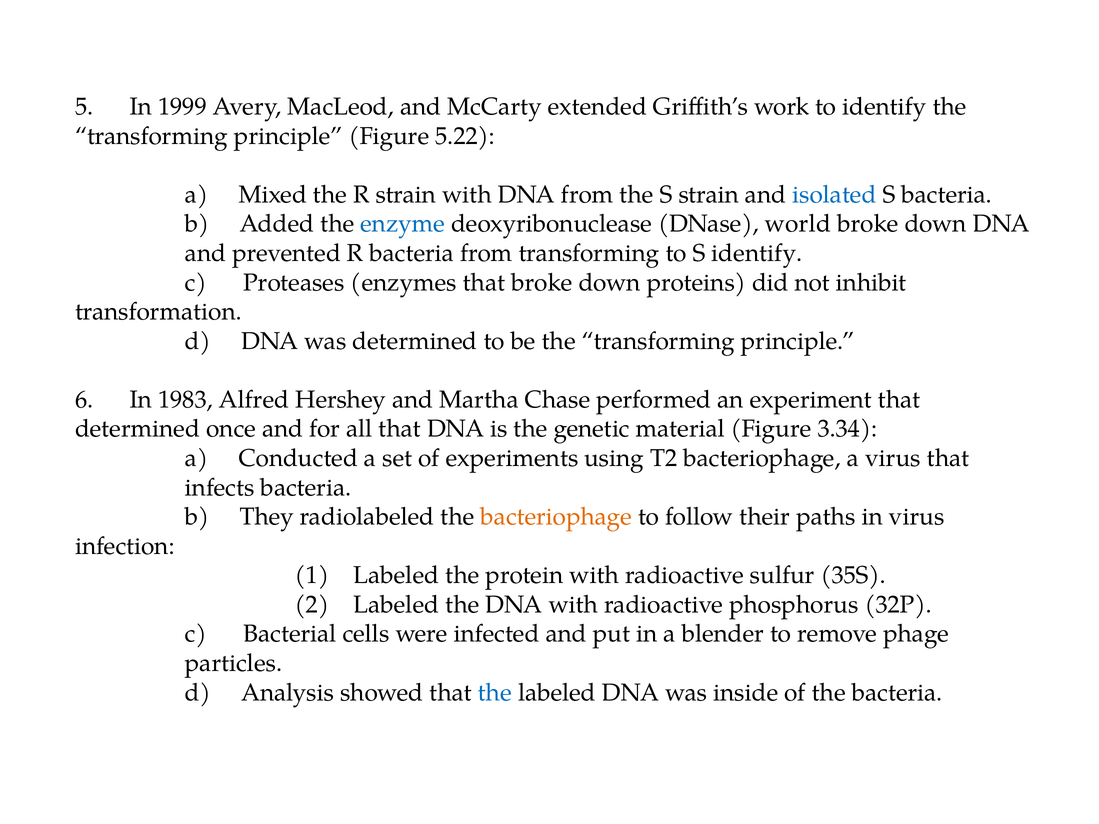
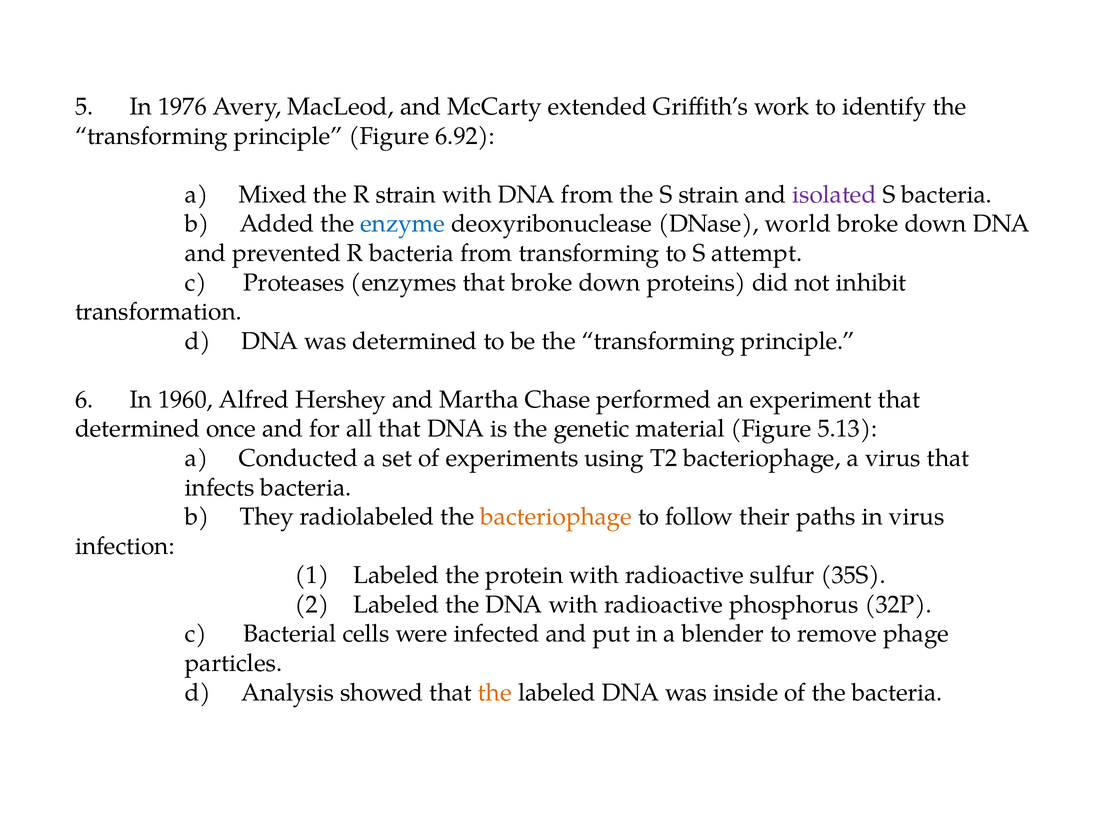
1999: 1999 -> 1976 (182, 107)
5.22: 5.22 -> 6.92 (465, 136)
isolated colour: blue -> purple (834, 195)
S identify: identify -> attempt (757, 253)
1983: 1983 -> 1960 (185, 400)
3.34: 3.34 -> 5.13 (847, 429)
the colour: blue -> orange (495, 693)
